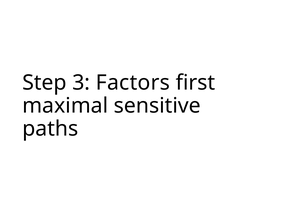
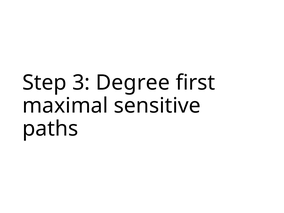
Factors: Factors -> Degree (133, 83)
